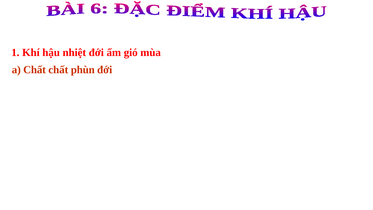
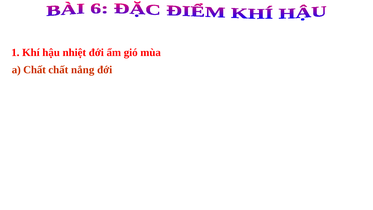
phùn: phùn -> nắng (83, 70)
